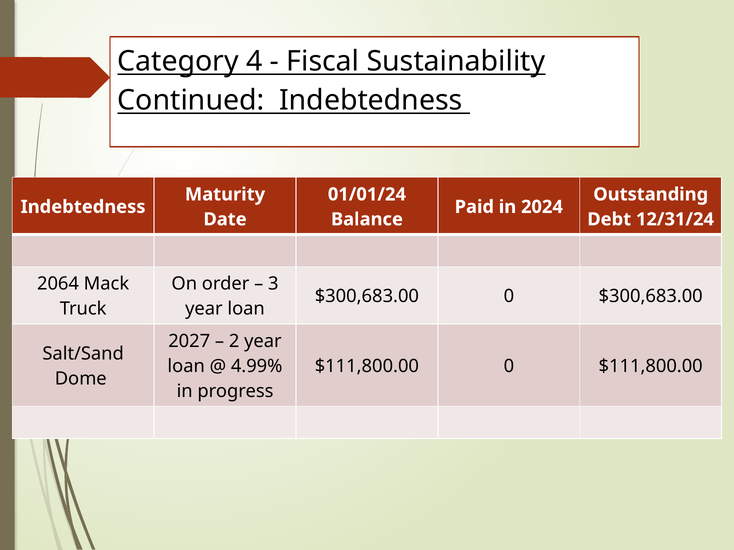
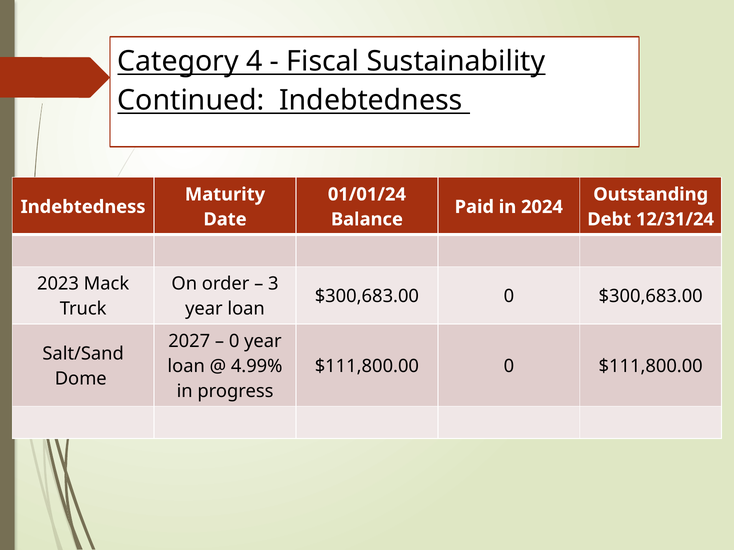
2064: 2064 -> 2023 (58, 284)
2: 2 -> 0 (234, 341)
